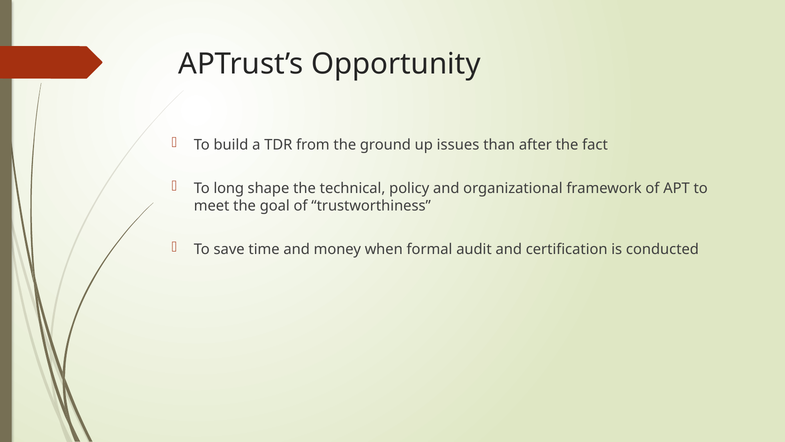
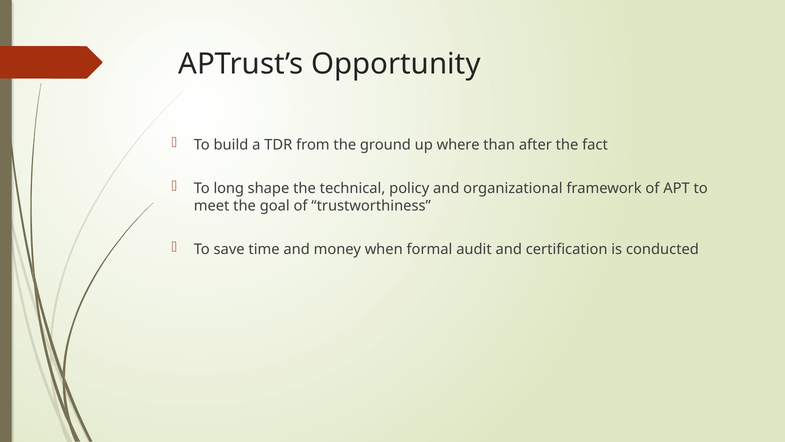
issues: issues -> where (458, 145)
